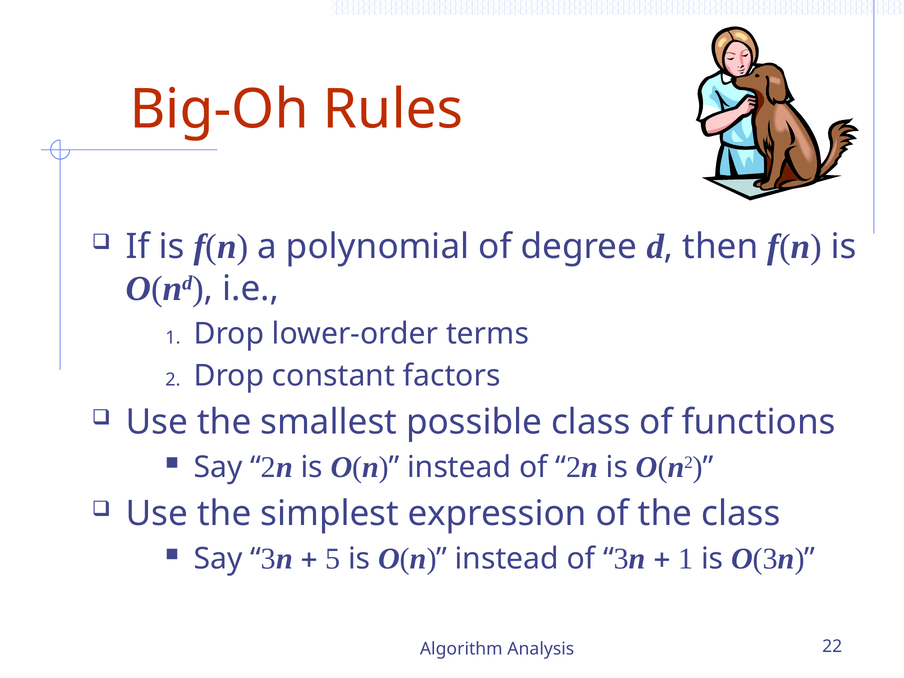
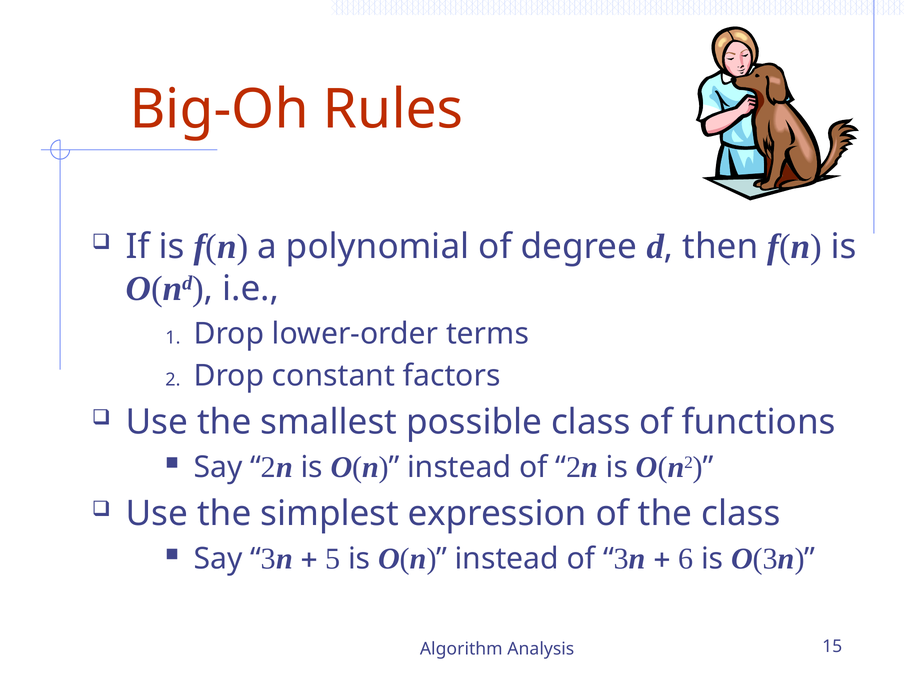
1: 1 -> 6 (686, 559)
22: 22 -> 15 (832, 646)
